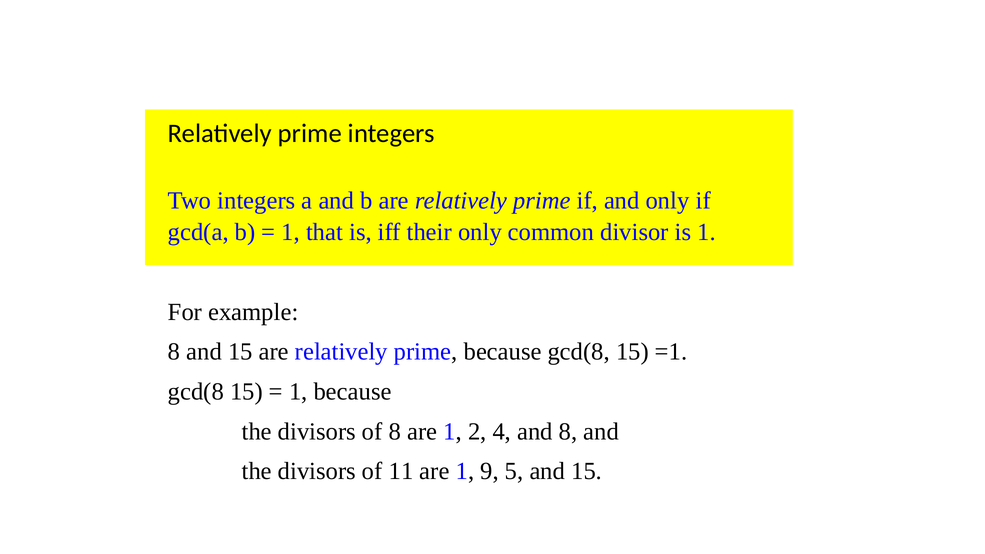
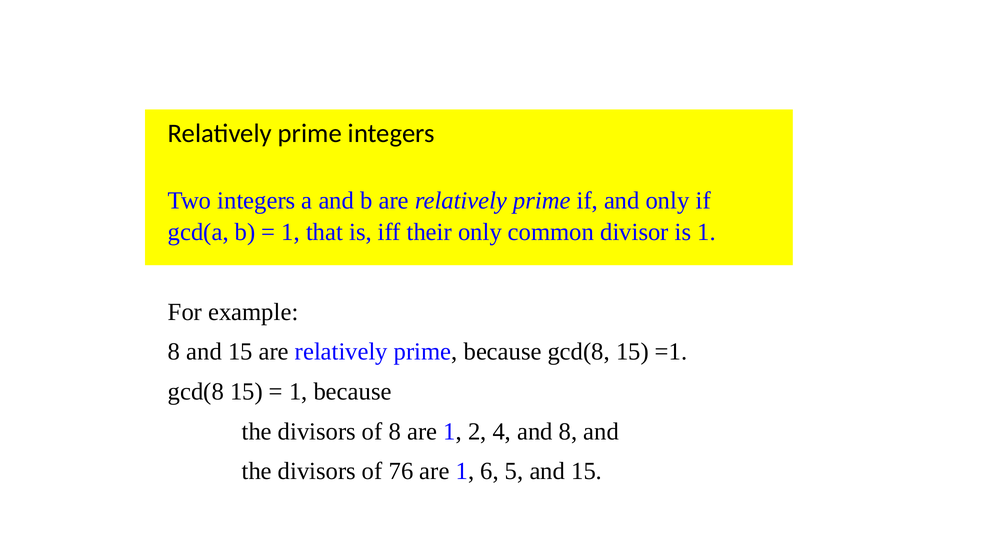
11: 11 -> 76 (401, 471)
9: 9 -> 6 (490, 471)
